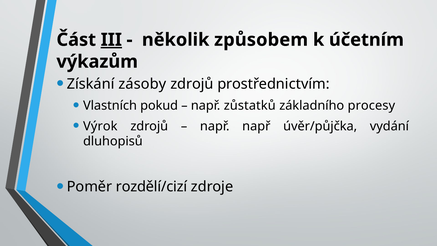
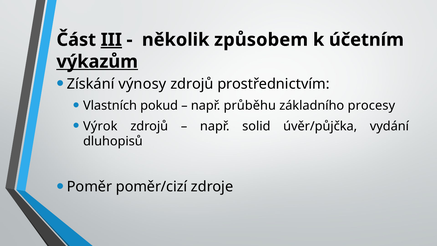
výkazům underline: none -> present (97, 62)
zásoby: zásoby -> výnosy (142, 84)
zůstatků: zůstatků -> průběhu (250, 105)
např např: např -> solid (256, 126)
rozdělí/cizí: rozdělí/cizí -> poměr/cizí (152, 187)
